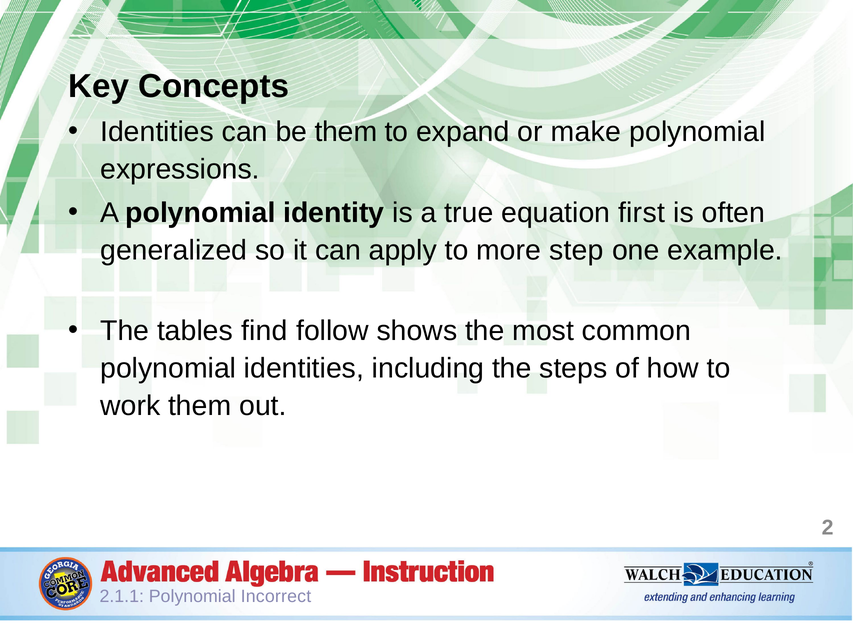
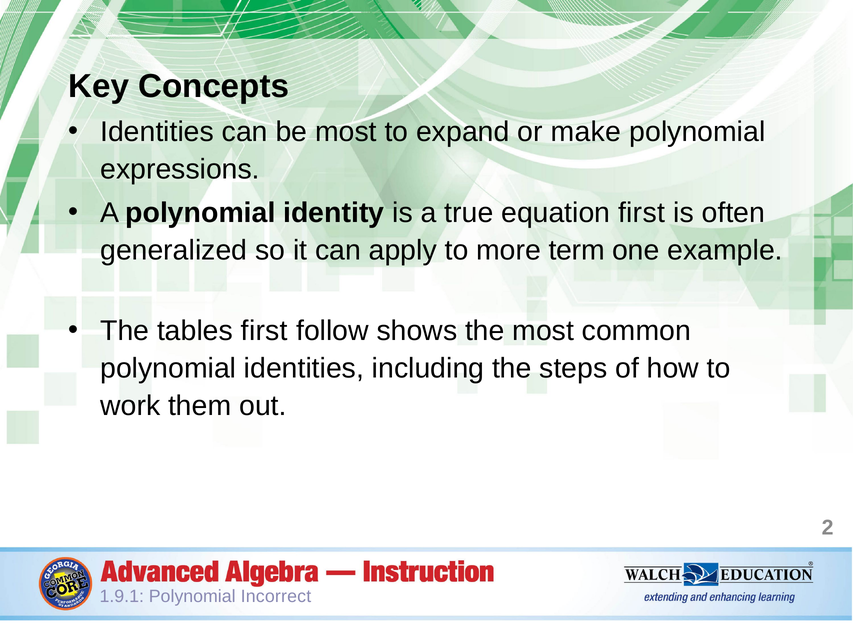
be them: them -> most (346, 132)
step: step -> term (577, 250)
tables find: find -> first (264, 331)
2.1.1: 2.1.1 -> 1.9.1 (122, 596)
